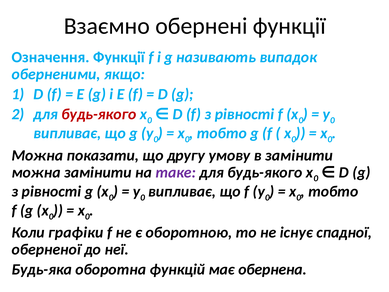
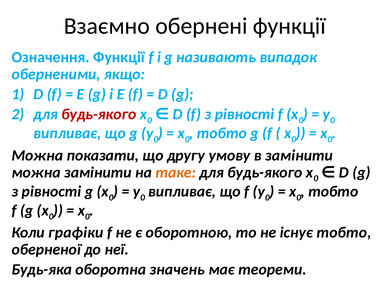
таке colour: purple -> orange (176, 172)
існує спадної: спадної -> тобто (344, 232)
функцій: функцій -> значень (177, 269)
обернена: обернена -> теореми (272, 269)
